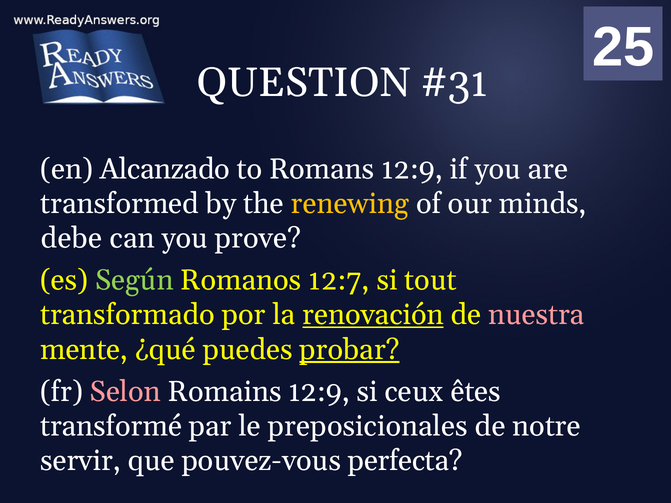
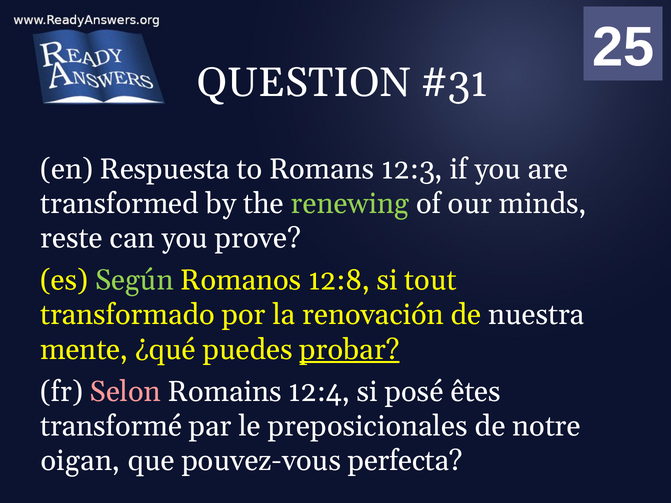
Alcanzado: Alcanzado -> Respuesta (165, 169)
Romans 12:9: 12:9 -> 12:3 (412, 169)
renewing colour: yellow -> light green (350, 204)
debe: debe -> reste (72, 238)
12:7: 12:7 -> 12:8 (339, 280)
renovación underline: present -> none (373, 315)
nuestra colour: pink -> white (536, 315)
Romains 12:9: 12:9 -> 12:4 (319, 392)
ceux: ceux -> posé (414, 392)
servir: servir -> oigan (80, 461)
